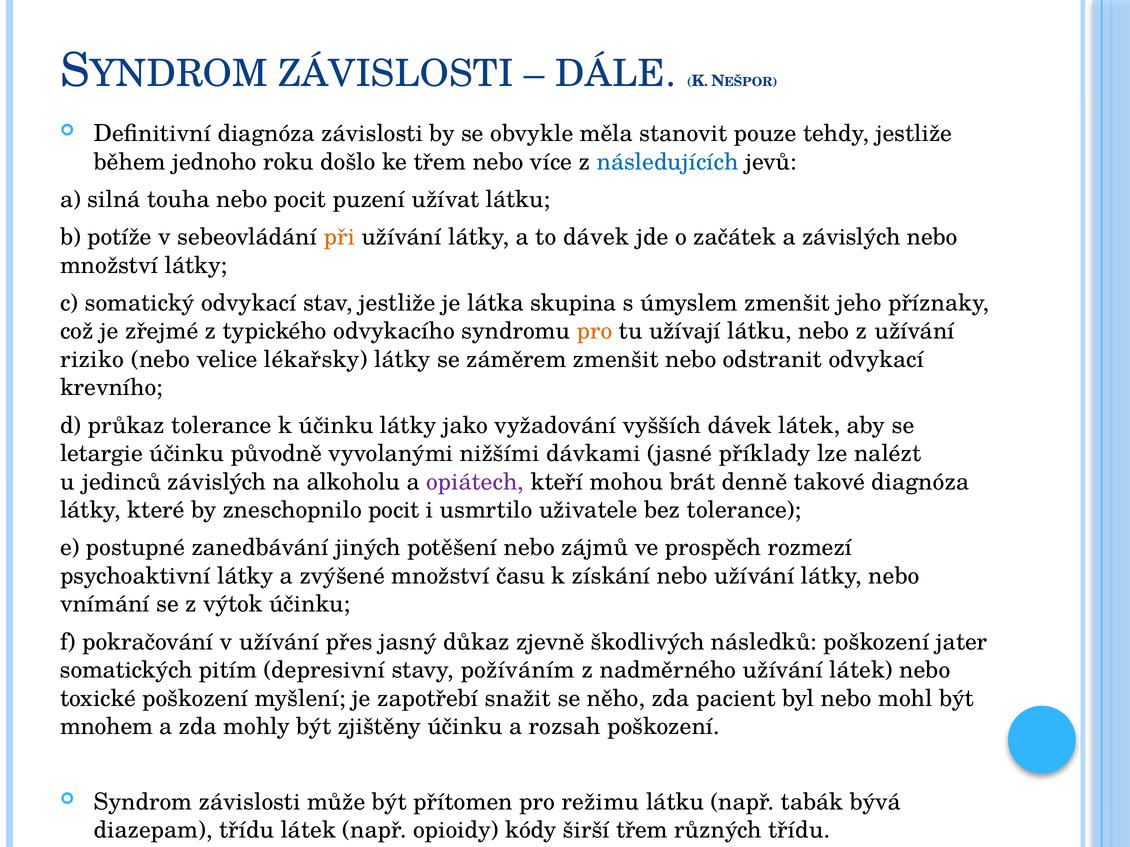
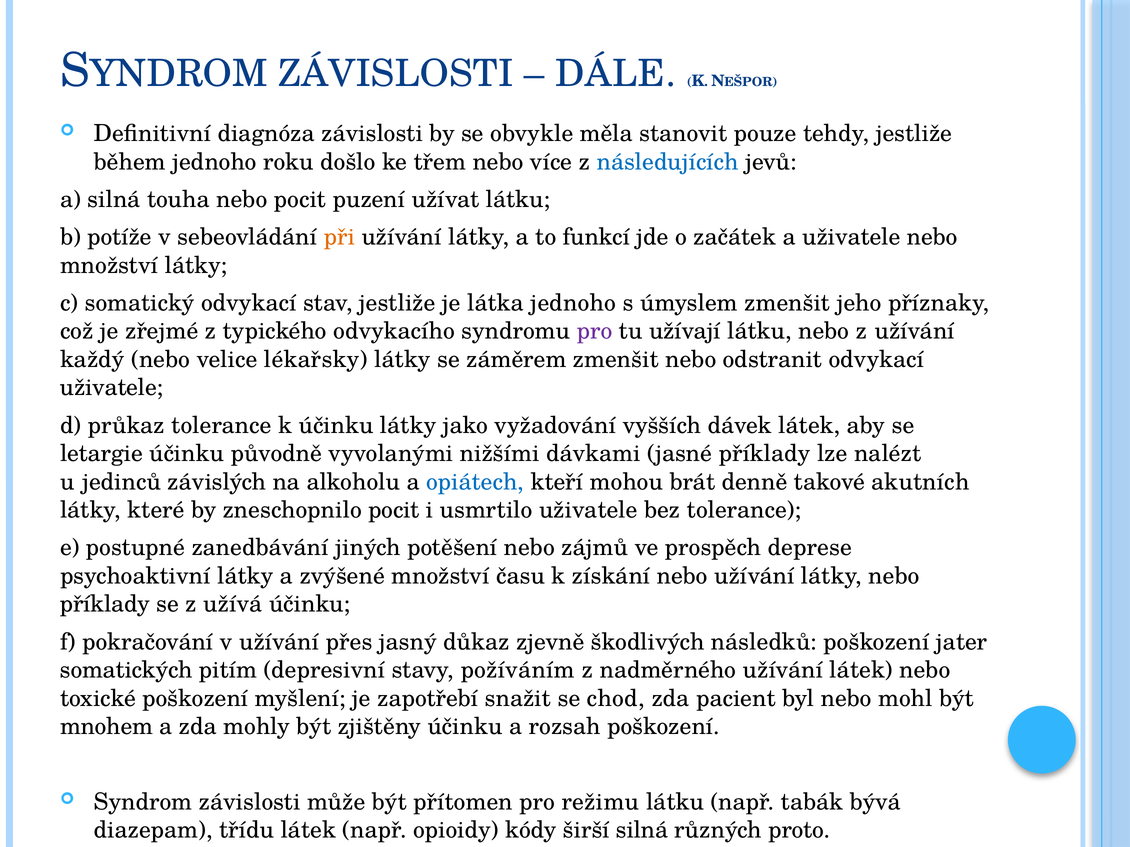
to dávek: dávek -> funkcí (596, 237)
a závislých: závislých -> uživatele (851, 237)
látka skupina: skupina -> jednoho (573, 303)
pro colour: orange -> purple (595, 331)
riziko: riziko -> každý (92, 360)
krevního: krevního -> uživatele (112, 388)
opiátech colour: purple -> blue (475, 482)
takové diagnóza: diagnóza -> akutních (920, 482)
rozmezí: rozmezí -> deprese (810, 548)
vnímání: vnímání -> příklady (105, 605)
výtok: výtok -> užívá (233, 605)
něho: něho -> chod (616, 699)
širší třem: třem -> silná (642, 831)
různých třídu: třídu -> proto (799, 831)
